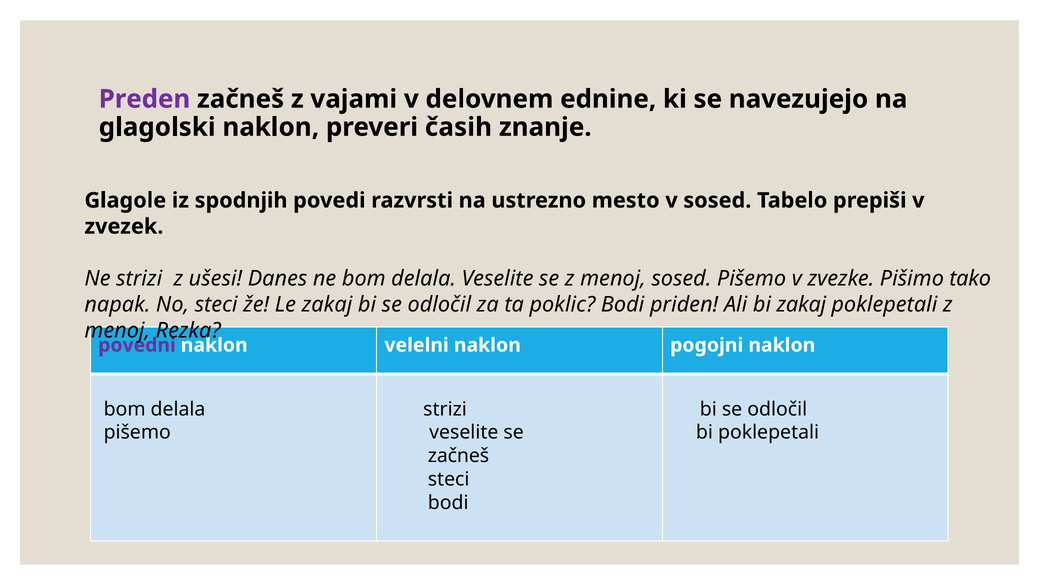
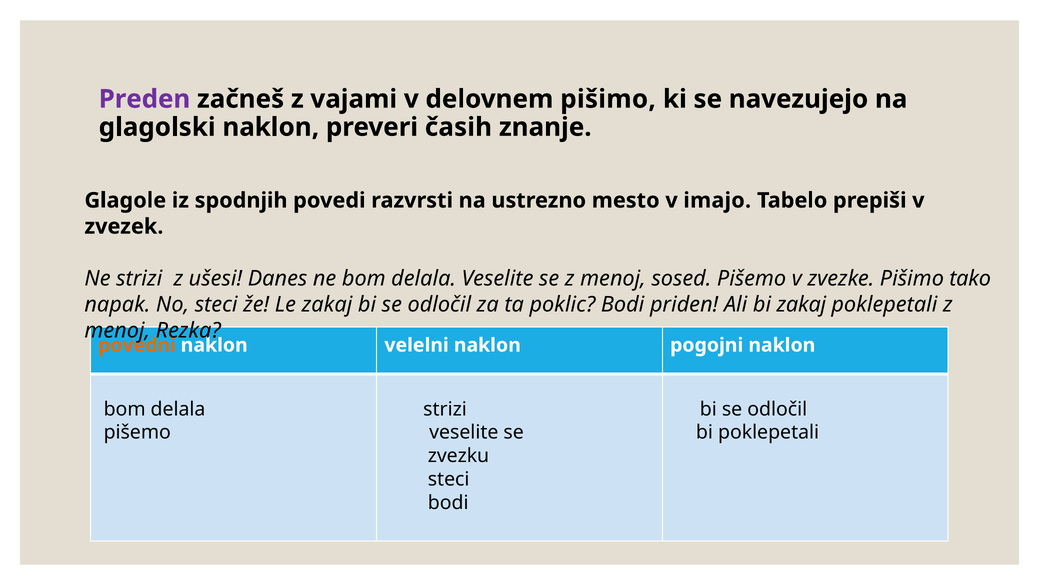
delovnem ednine: ednine -> pišimo (608, 99)
v sosed: sosed -> imajo (717, 200)
povedni colour: purple -> orange (137, 345)
začneš: začneš -> zvezku (458, 456)
